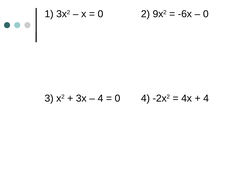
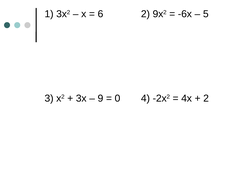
0: 0 -> 6 (100, 14)
0: 0 -> 5 (206, 14)
4: 4 -> 9 (100, 98)
4: 4 -> 2 (206, 98)
